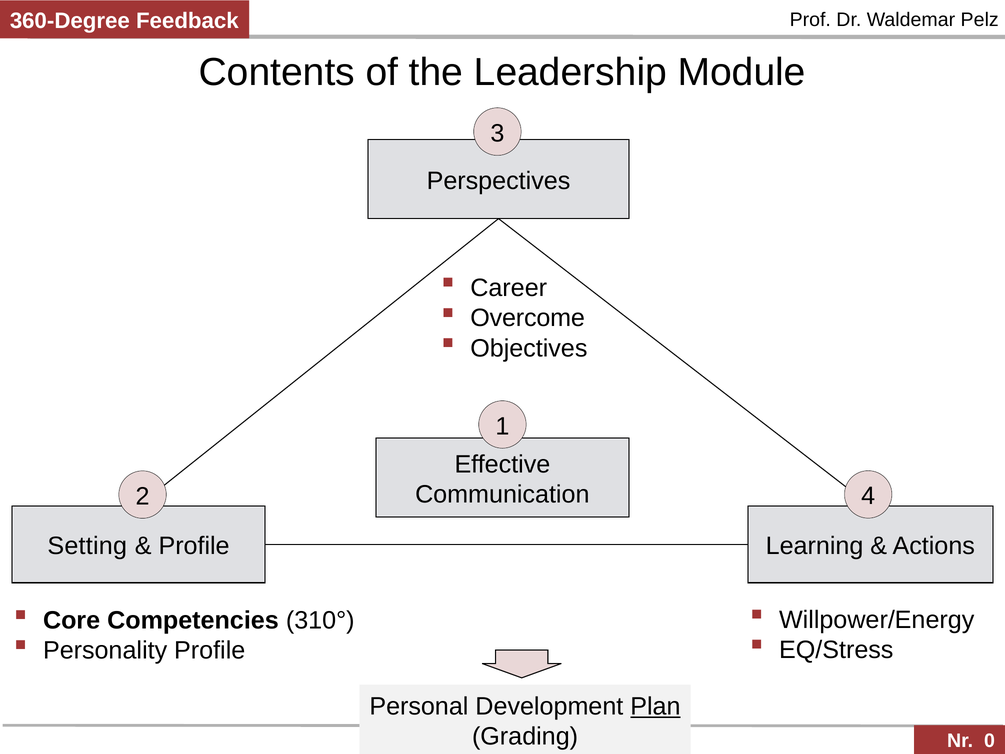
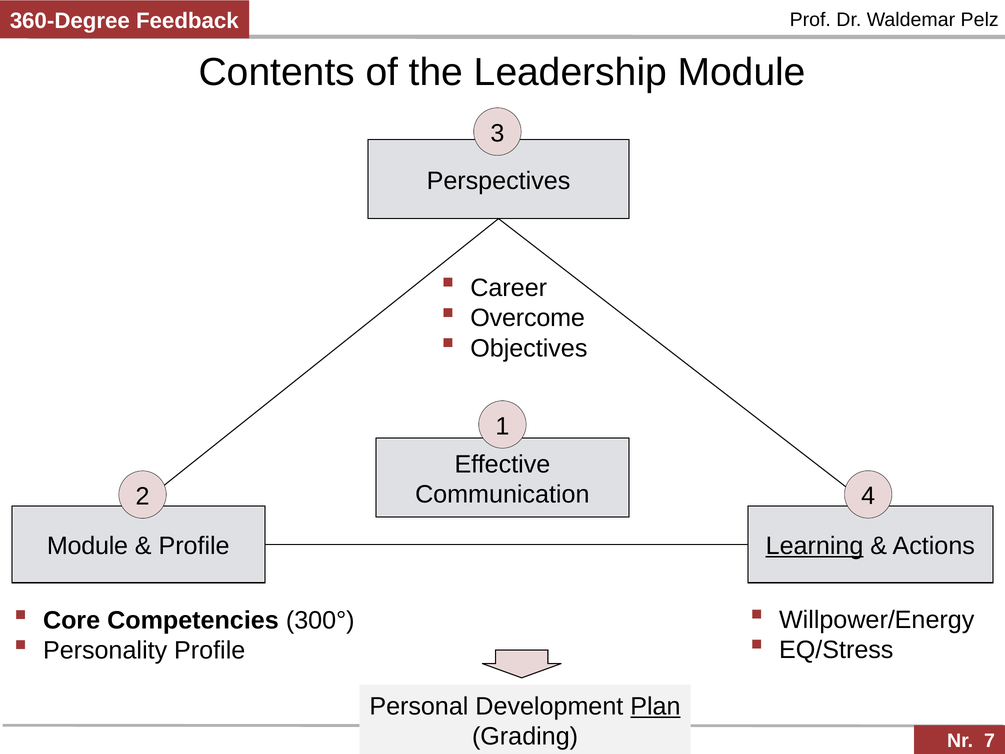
Setting: Setting -> Module (87, 546)
Learning underline: none -> present (815, 546)
310°: 310° -> 300° (320, 620)
0: 0 -> 7 (990, 741)
